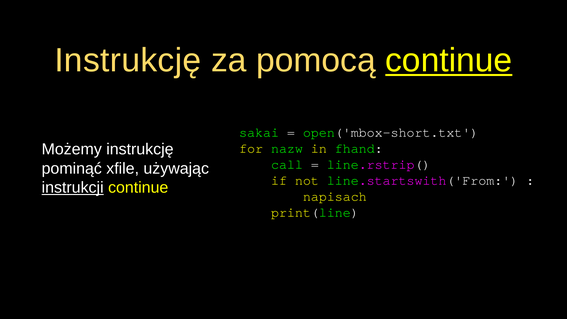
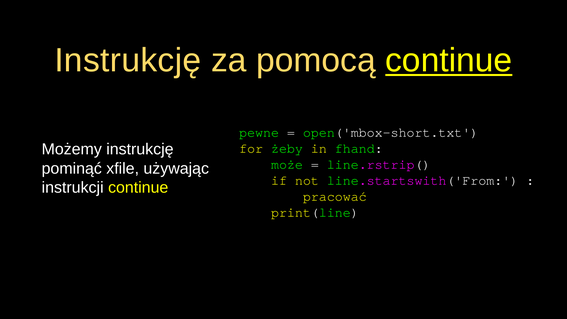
sakai: sakai -> pewne (259, 133)
nazw: nazw -> żeby (287, 148)
call: call -> może (287, 164)
instrukcji underline: present -> none (73, 188)
napisach: napisach -> pracować (335, 196)
